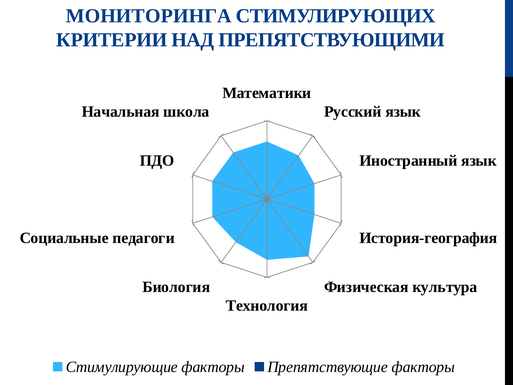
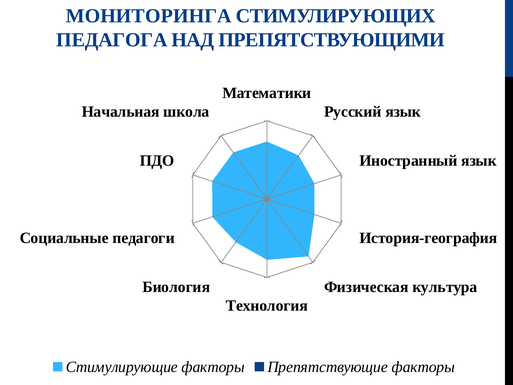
КРИТЕРИИ: КРИТЕРИИ -> ПЕДАГОГА (112, 40)
